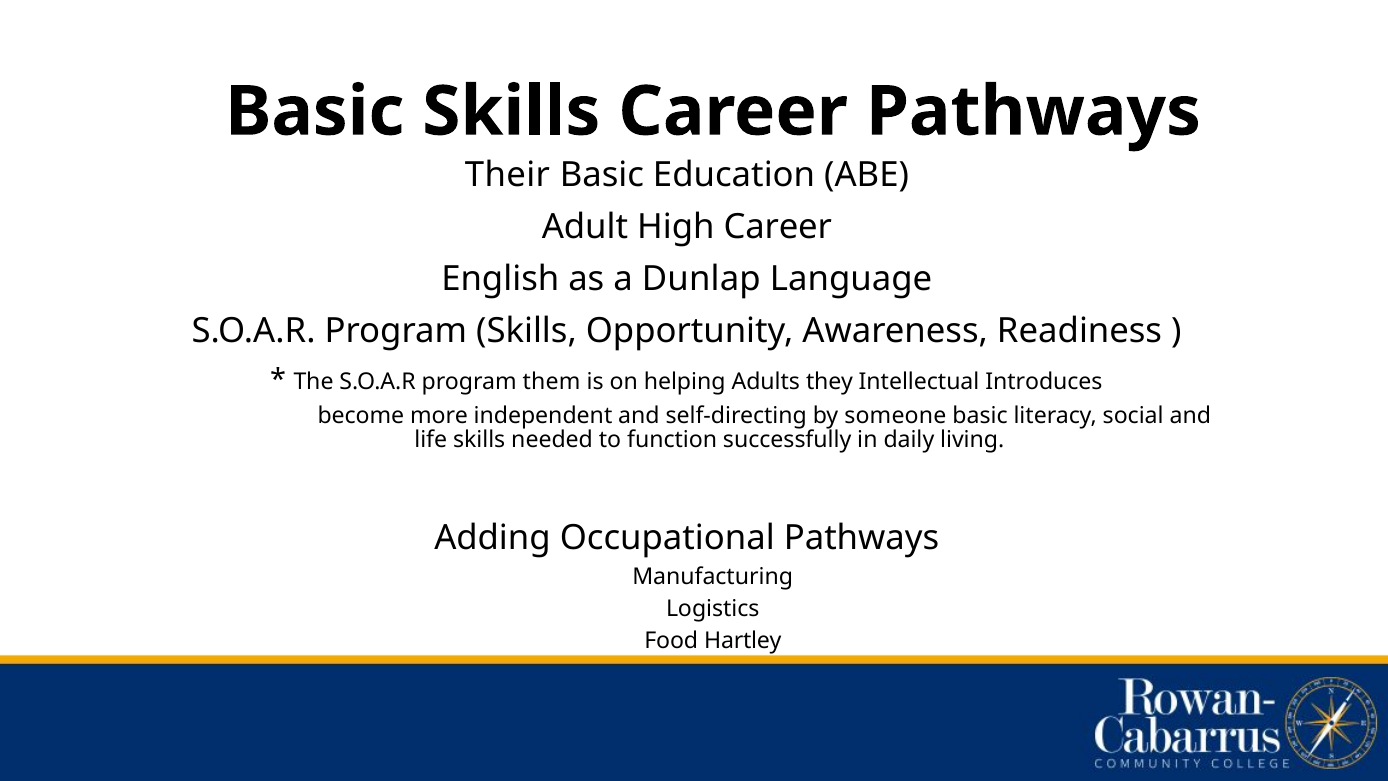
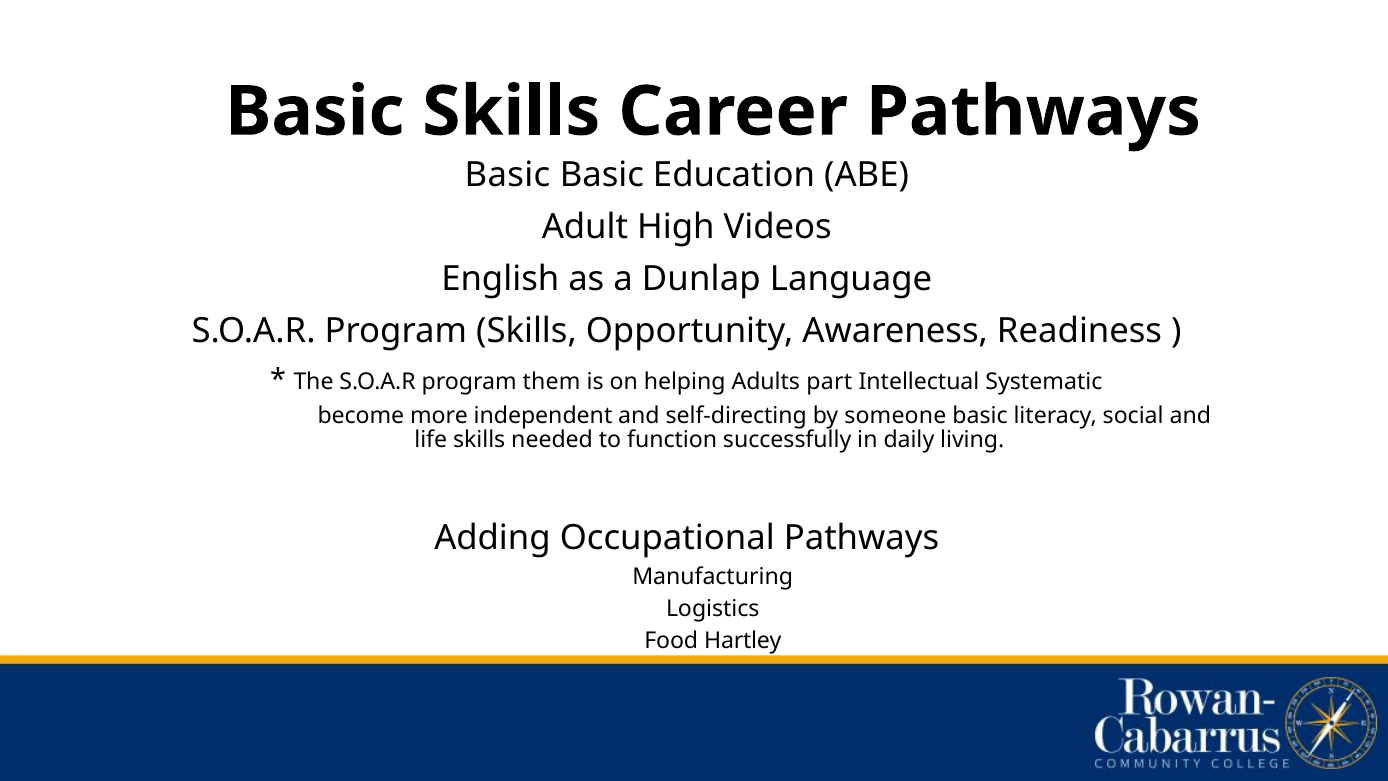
Their: Their -> Basic (507, 175)
High Career: Career -> Videos (778, 227)
they: they -> part (829, 382)
Introduces: Introduces -> Systematic (1044, 382)
